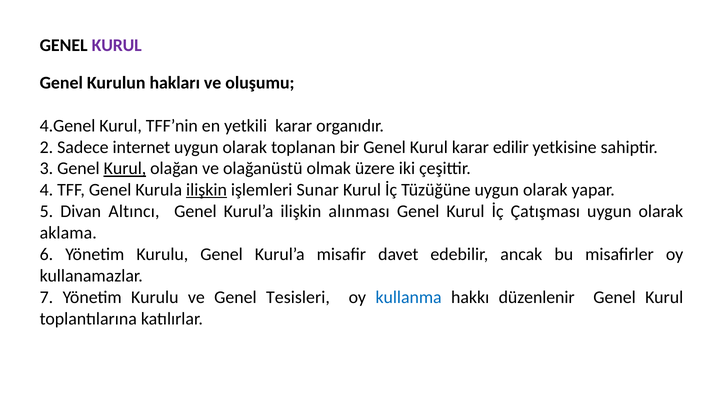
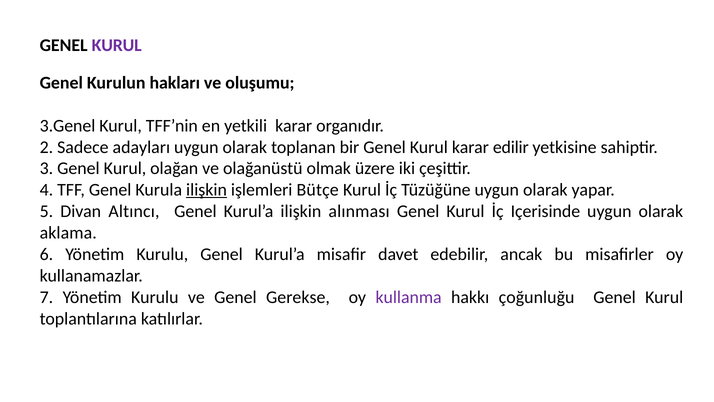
4.Genel: 4.Genel -> 3.Genel (68, 126)
internet: internet -> adayları (141, 147)
Kurul underline: present -> none (125, 168)
Sunar: Sunar -> Bütçe (318, 190)
Çatışması: Çatışması -> Içerisinde (545, 211)
Tesisleri: Tesisleri -> Gerekse (298, 297)
kullanma colour: blue -> purple (409, 297)
düzenlenir: düzenlenir -> çoğunluğu (537, 297)
